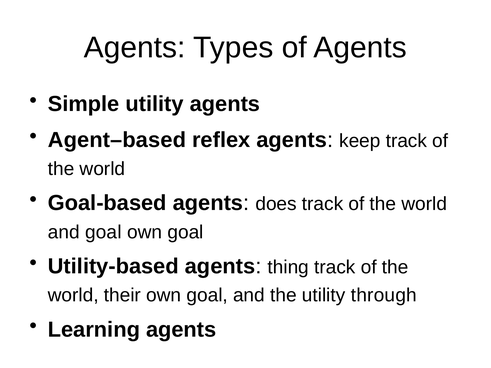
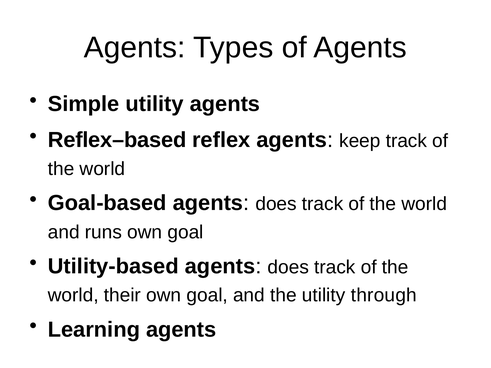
Agent–based: Agent–based -> Reflex–based (117, 140)
and goal: goal -> runs (103, 232)
Utility-based agents thing: thing -> does (288, 267)
